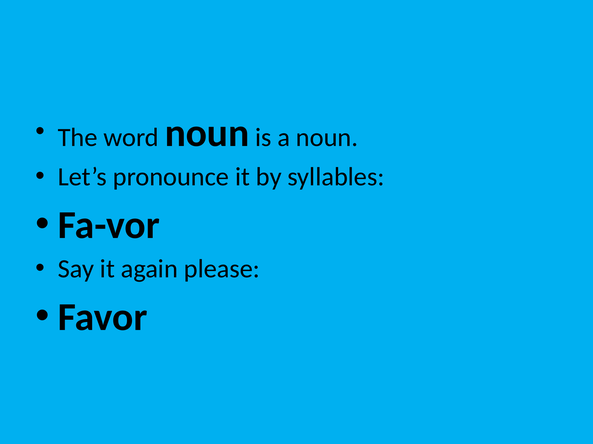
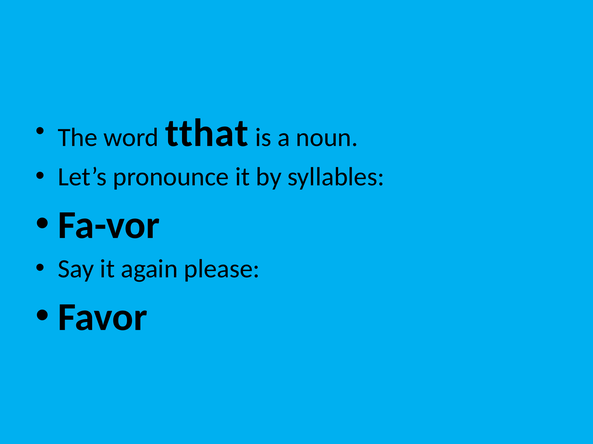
word noun: noun -> tthat (207, 133)
